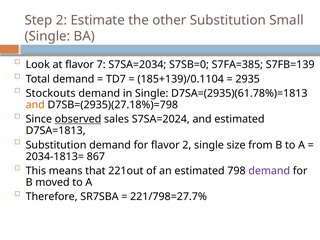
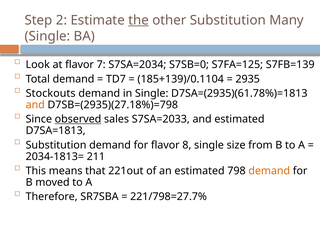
the underline: none -> present (139, 20)
Small: Small -> Many (287, 20)
S7FA=385: S7FA=385 -> S7FA=125 (237, 65)
S7SA=2024: S7SA=2024 -> S7SA=2033 (161, 119)
flavor 2: 2 -> 8 (187, 145)
867: 867 -> 211 (96, 157)
demand colour: purple -> orange (269, 171)
